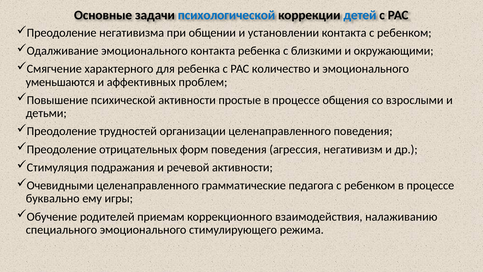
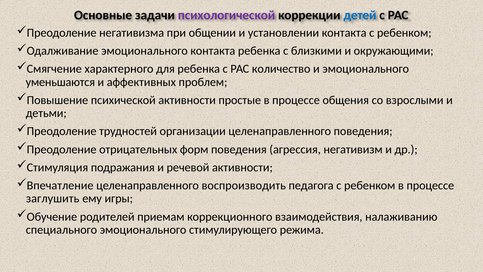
психологической colour: blue -> purple (226, 15)
Очевидными: Очевидными -> Впечатление (60, 185)
грамматические: грамматические -> воспроизводить (244, 185)
буквально: буквально -> заглушить (53, 198)
